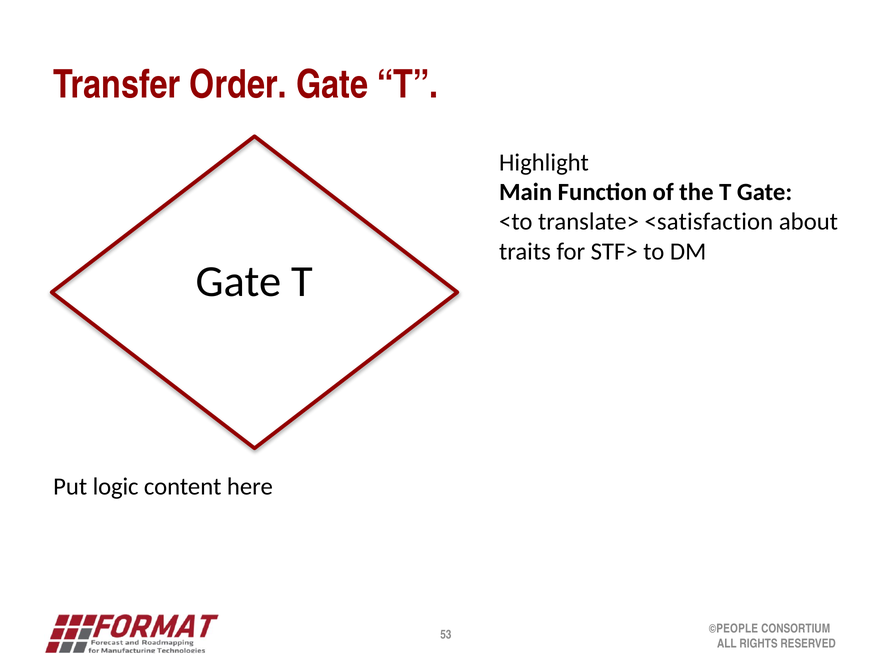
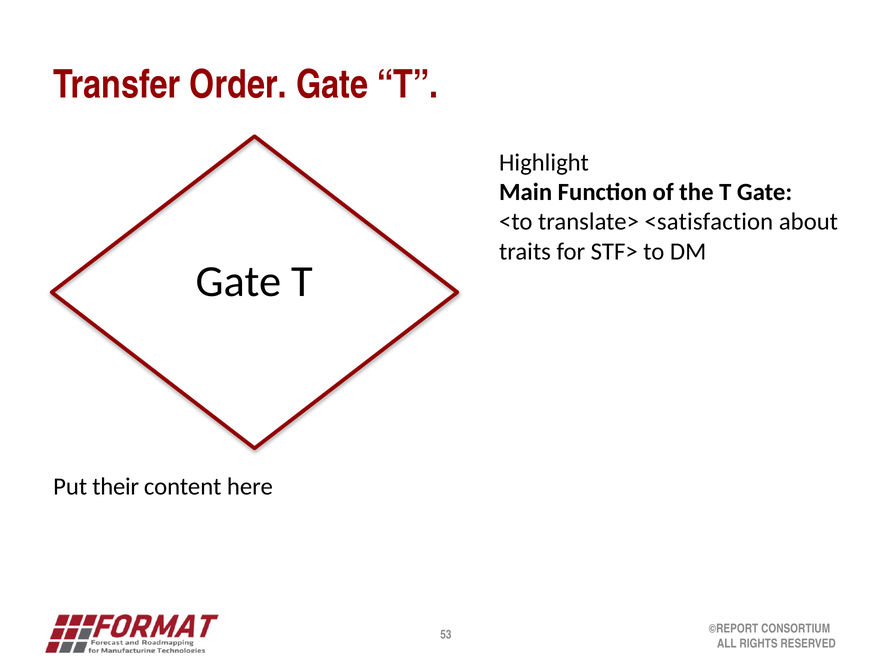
logic: logic -> their (116, 487)
©PEOPLE: ©PEOPLE -> ©REPORT (733, 630)
